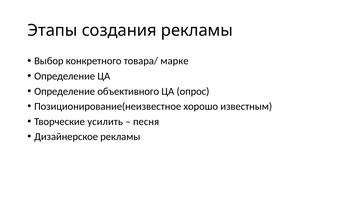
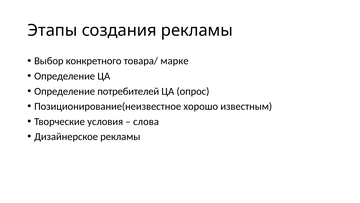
объективного: объективного -> потребителей (128, 91)
усилить: усилить -> условия (105, 121)
песня: песня -> слова (146, 121)
